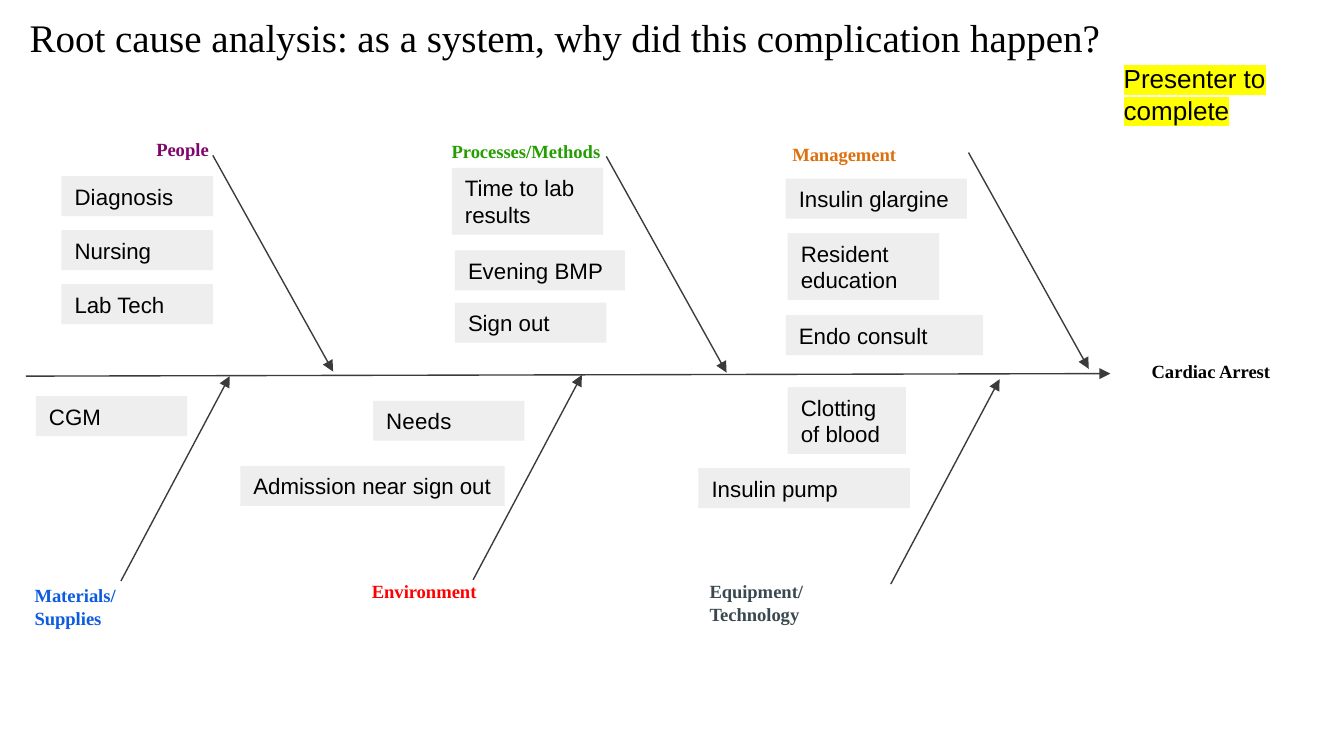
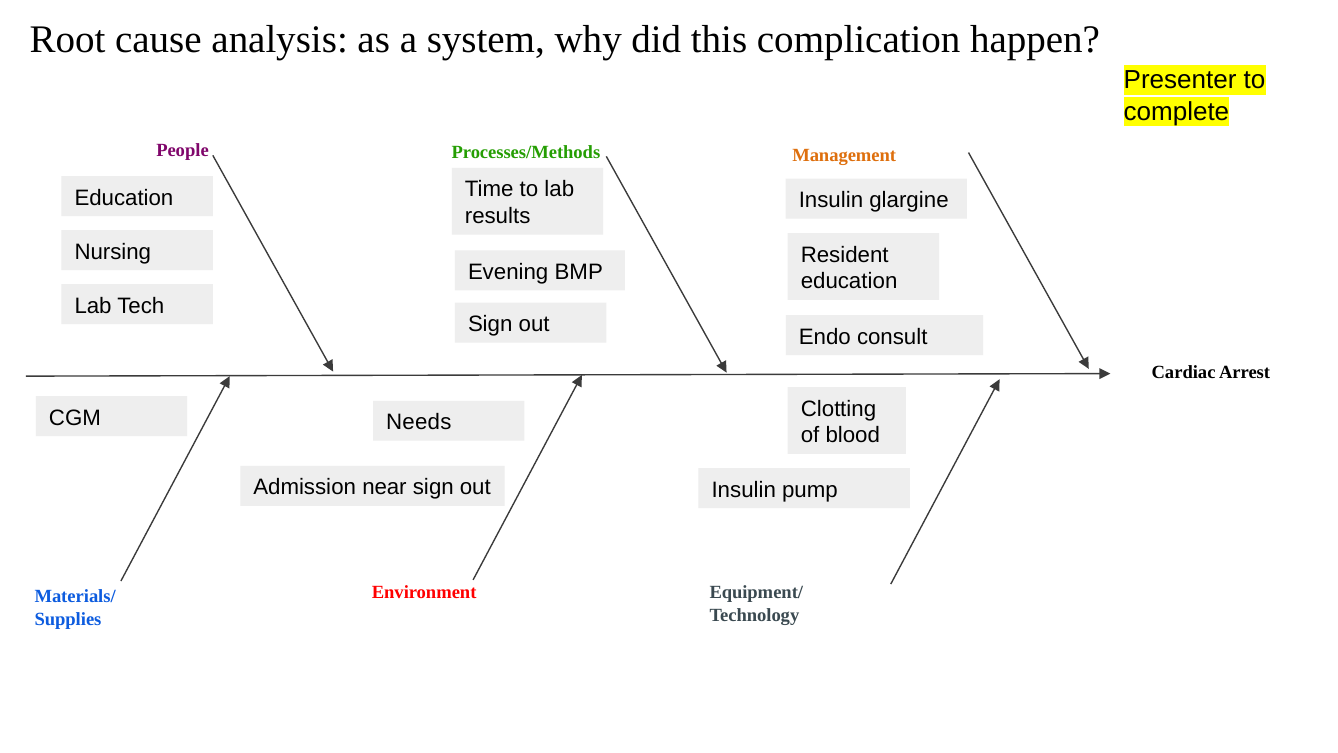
Diagnosis: Diagnosis -> Education (124, 198)
